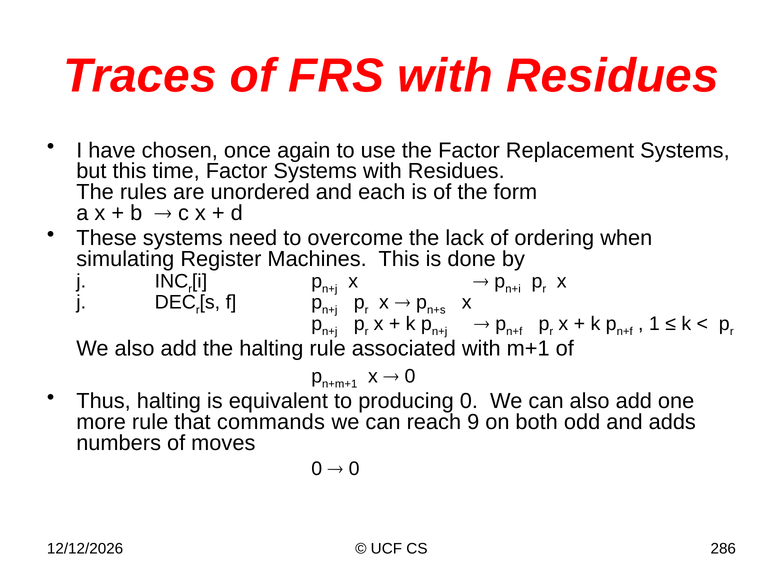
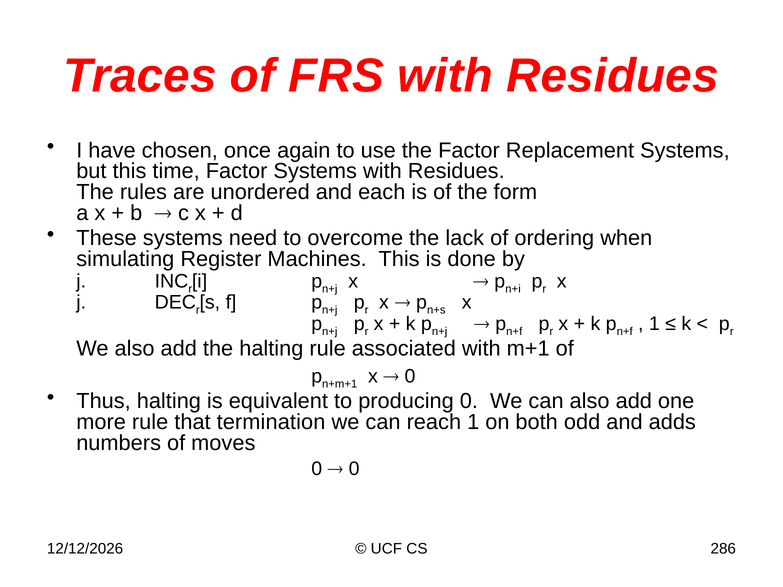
commands: commands -> termination (271, 422)
reach 9: 9 -> 1 (473, 422)
